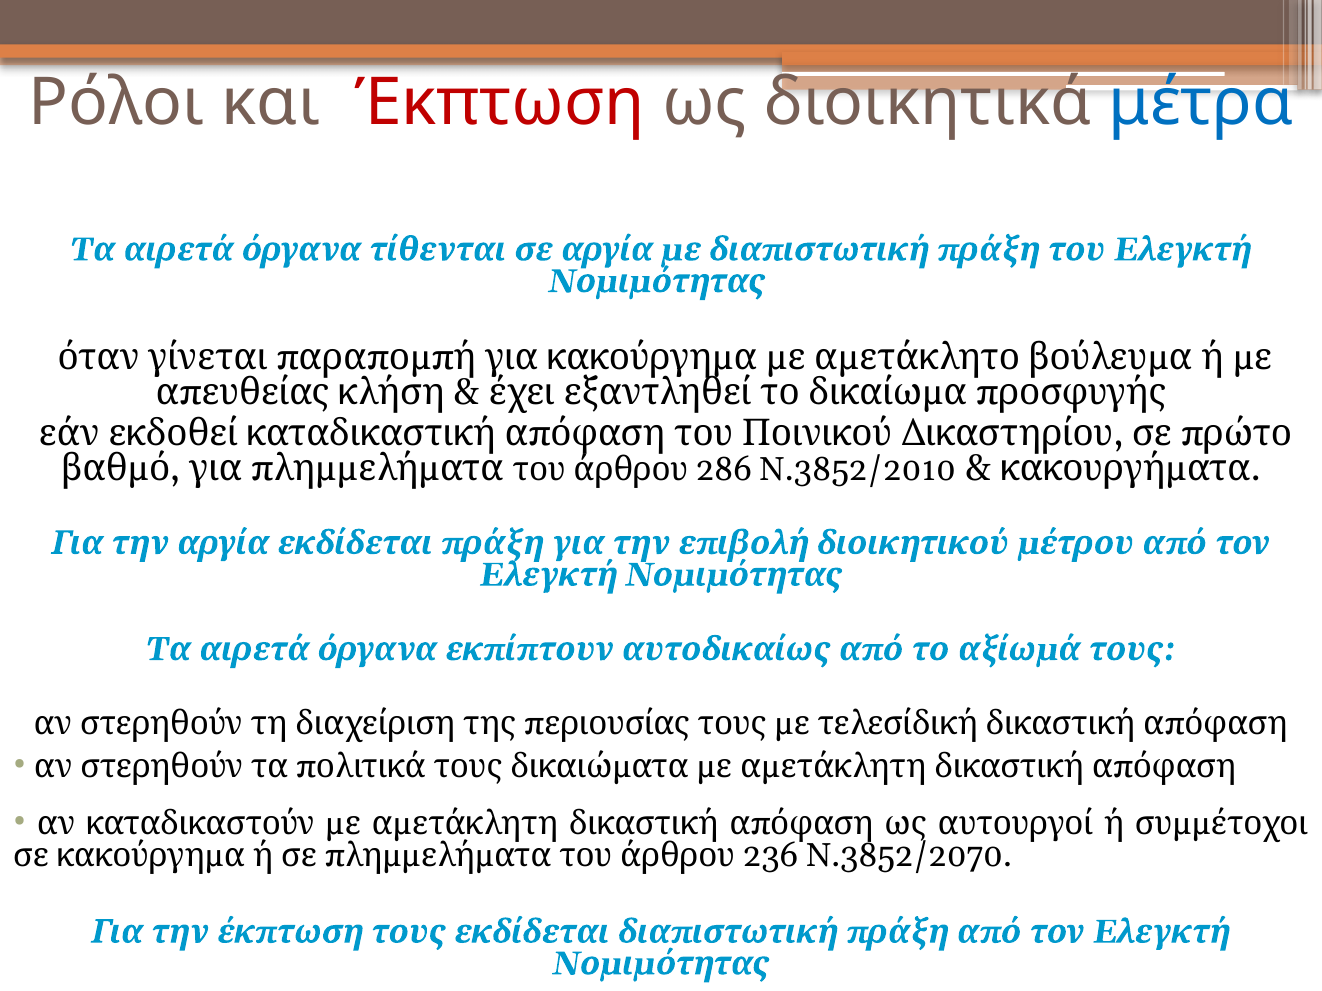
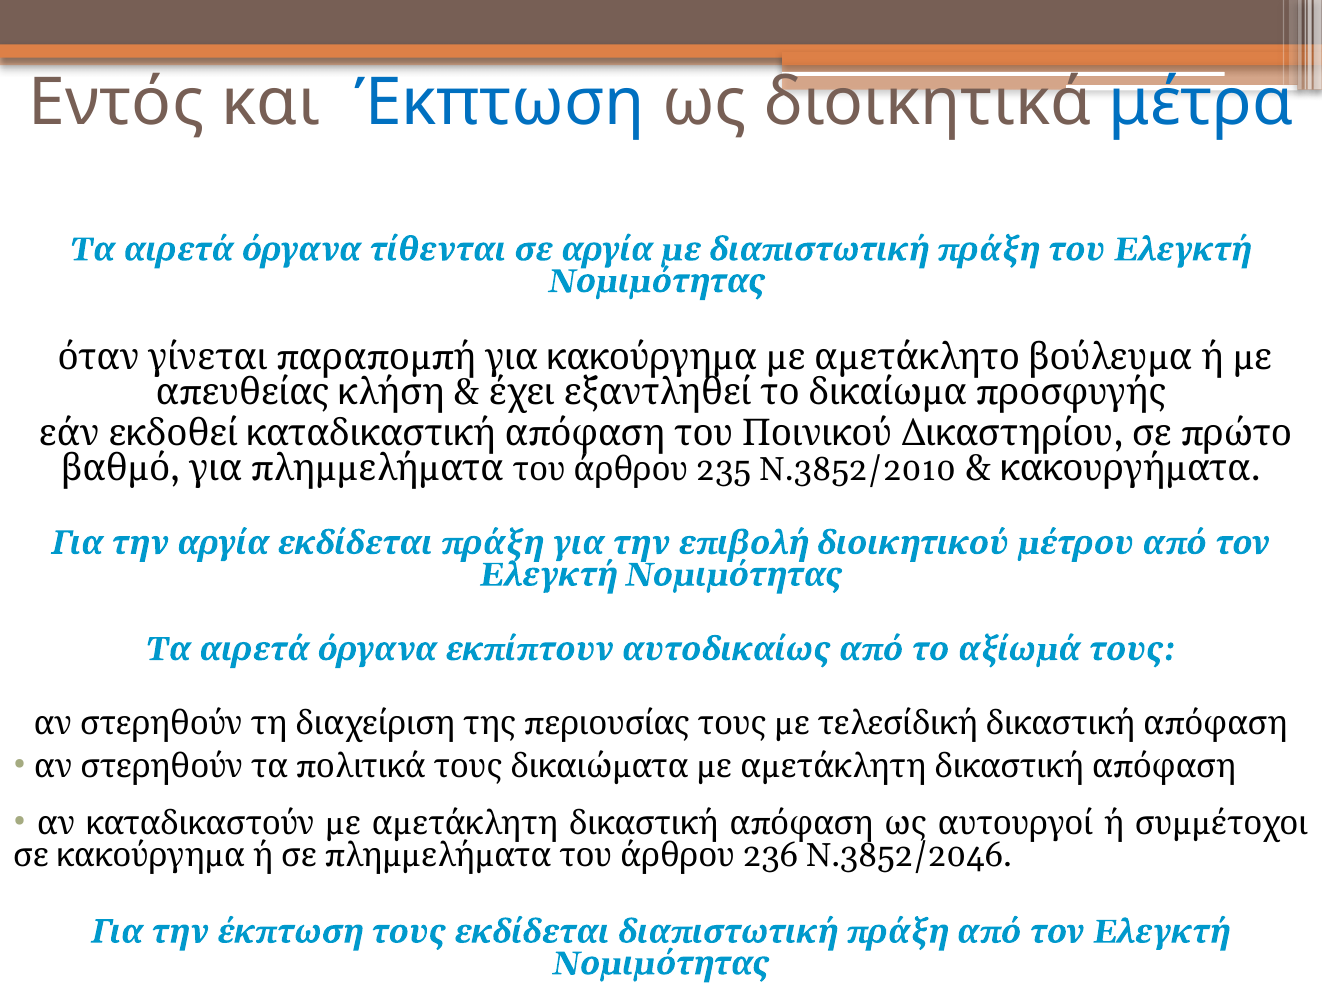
Ρόλοι: Ρόλοι -> Εντός (116, 103)
Έκπτωση colour: red -> blue (500, 103)
286: 286 -> 235 (724, 470)
Ν.3852/2070: Ν.3852/2070 -> Ν.3852/2046 (909, 856)
